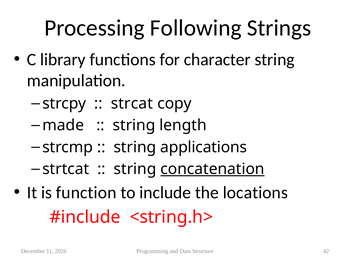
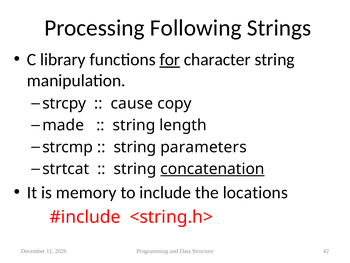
for underline: none -> present (170, 59)
strcat: strcat -> cause (132, 103)
applications: applications -> parameters (203, 147)
function: function -> memory (86, 192)
